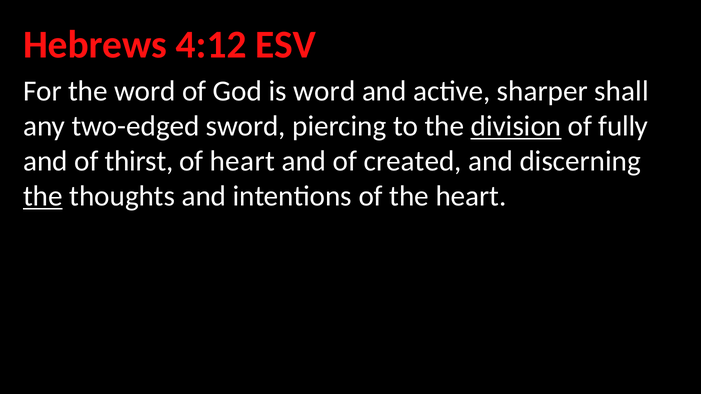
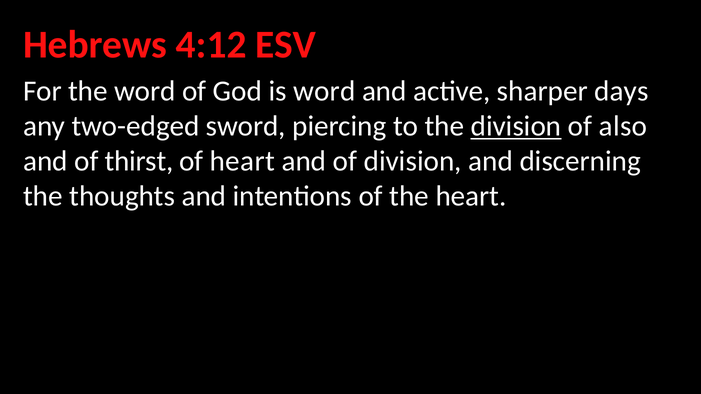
shall: shall -> days (622, 91)
fully: fully -> also (623, 126)
of created: created -> division (413, 161)
the underline: present -> none (43, 196)
